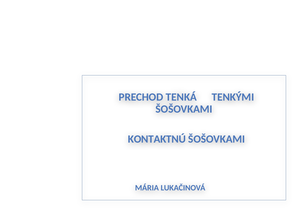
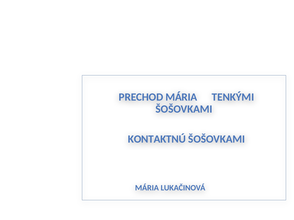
PRECHOD TENKÁ: TENKÁ -> MÁRIA (181, 97)
